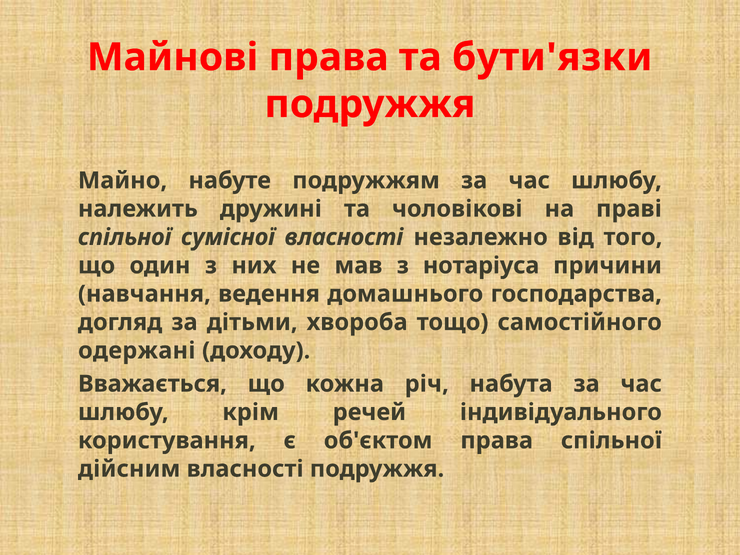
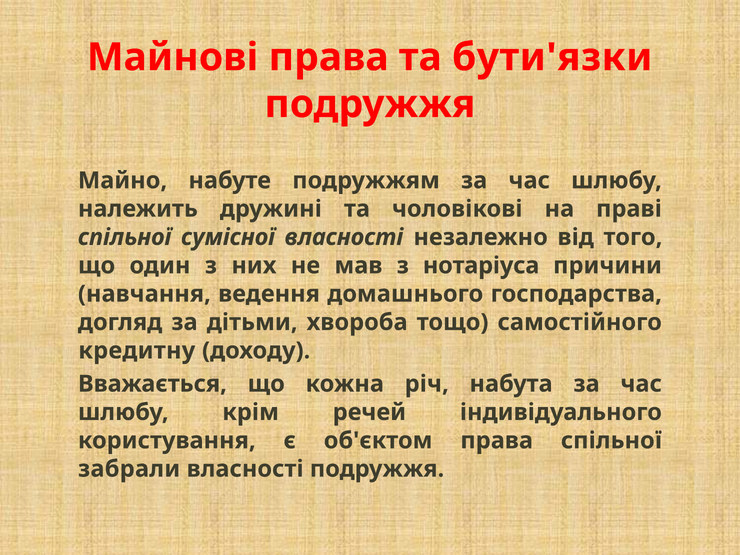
одержані: одержані -> кредитну (137, 351)
дійсним: дійсним -> забрали (129, 469)
